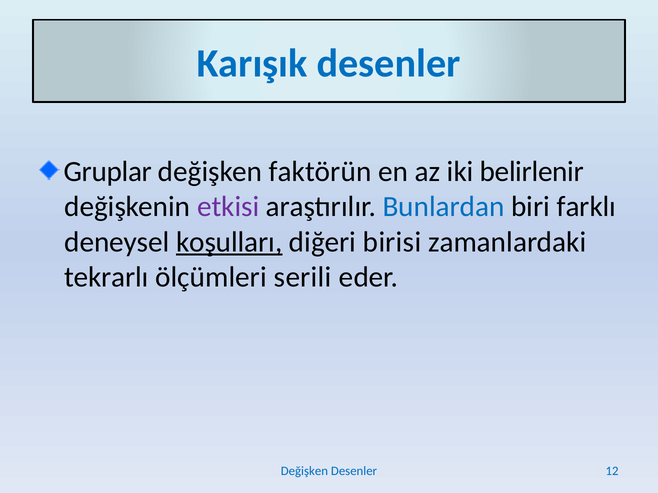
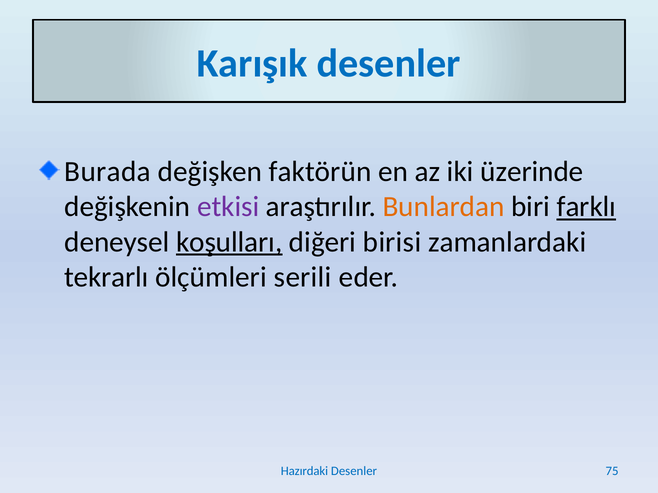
Gruplar: Gruplar -> Burada (108, 172)
belirlenir: belirlenir -> üzerinde (532, 172)
Bunlardan colour: blue -> orange (444, 207)
farklı underline: none -> present (586, 207)
Değişken: Değişken -> Hazırdaki (304, 471)
12: 12 -> 75 (612, 471)
